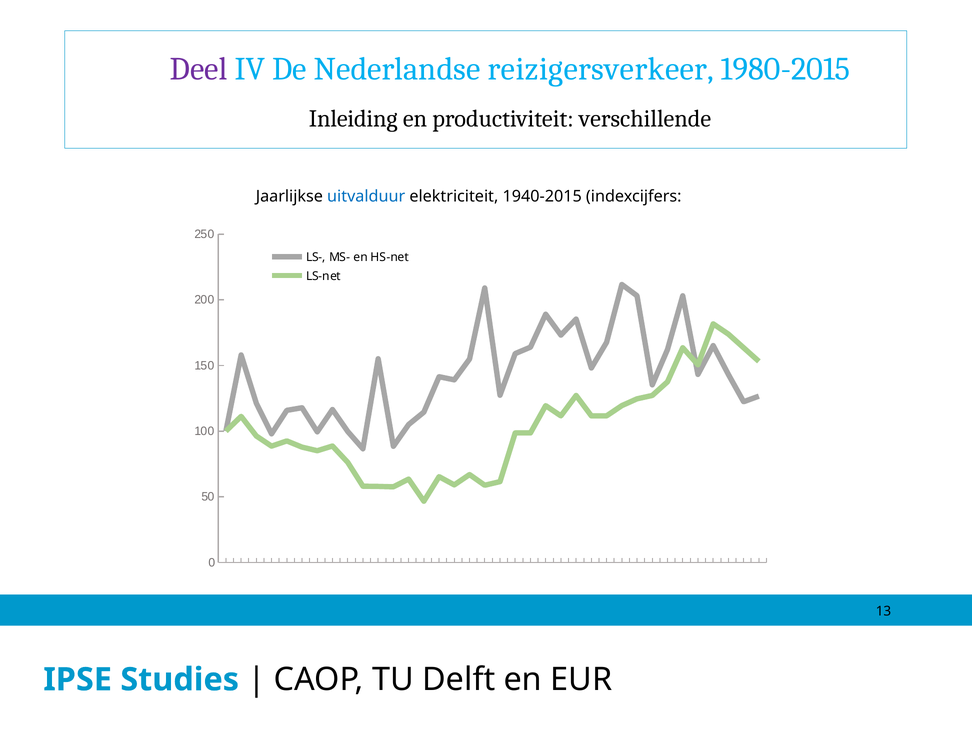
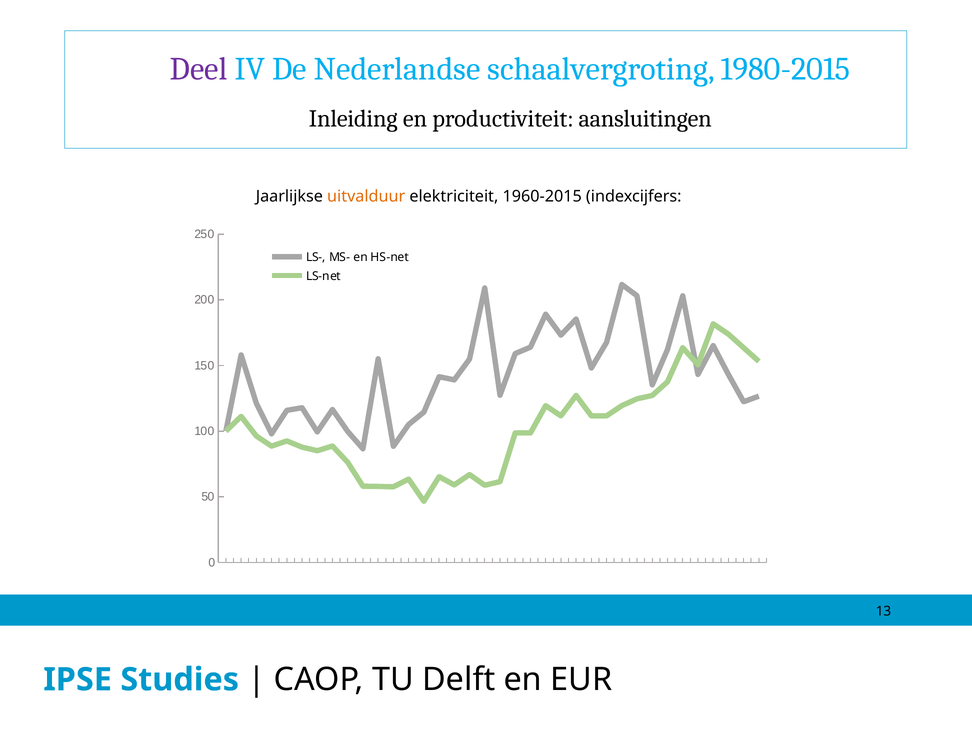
reizigersverkeer: reizigersverkeer -> schaalvergroting (601, 69)
verschillende: verschillende -> aansluitingen (645, 119)
uitvalduur colour: blue -> orange (366, 196)
1940-2015: 1940-2015 -> 1960-2015 (542, 196)
